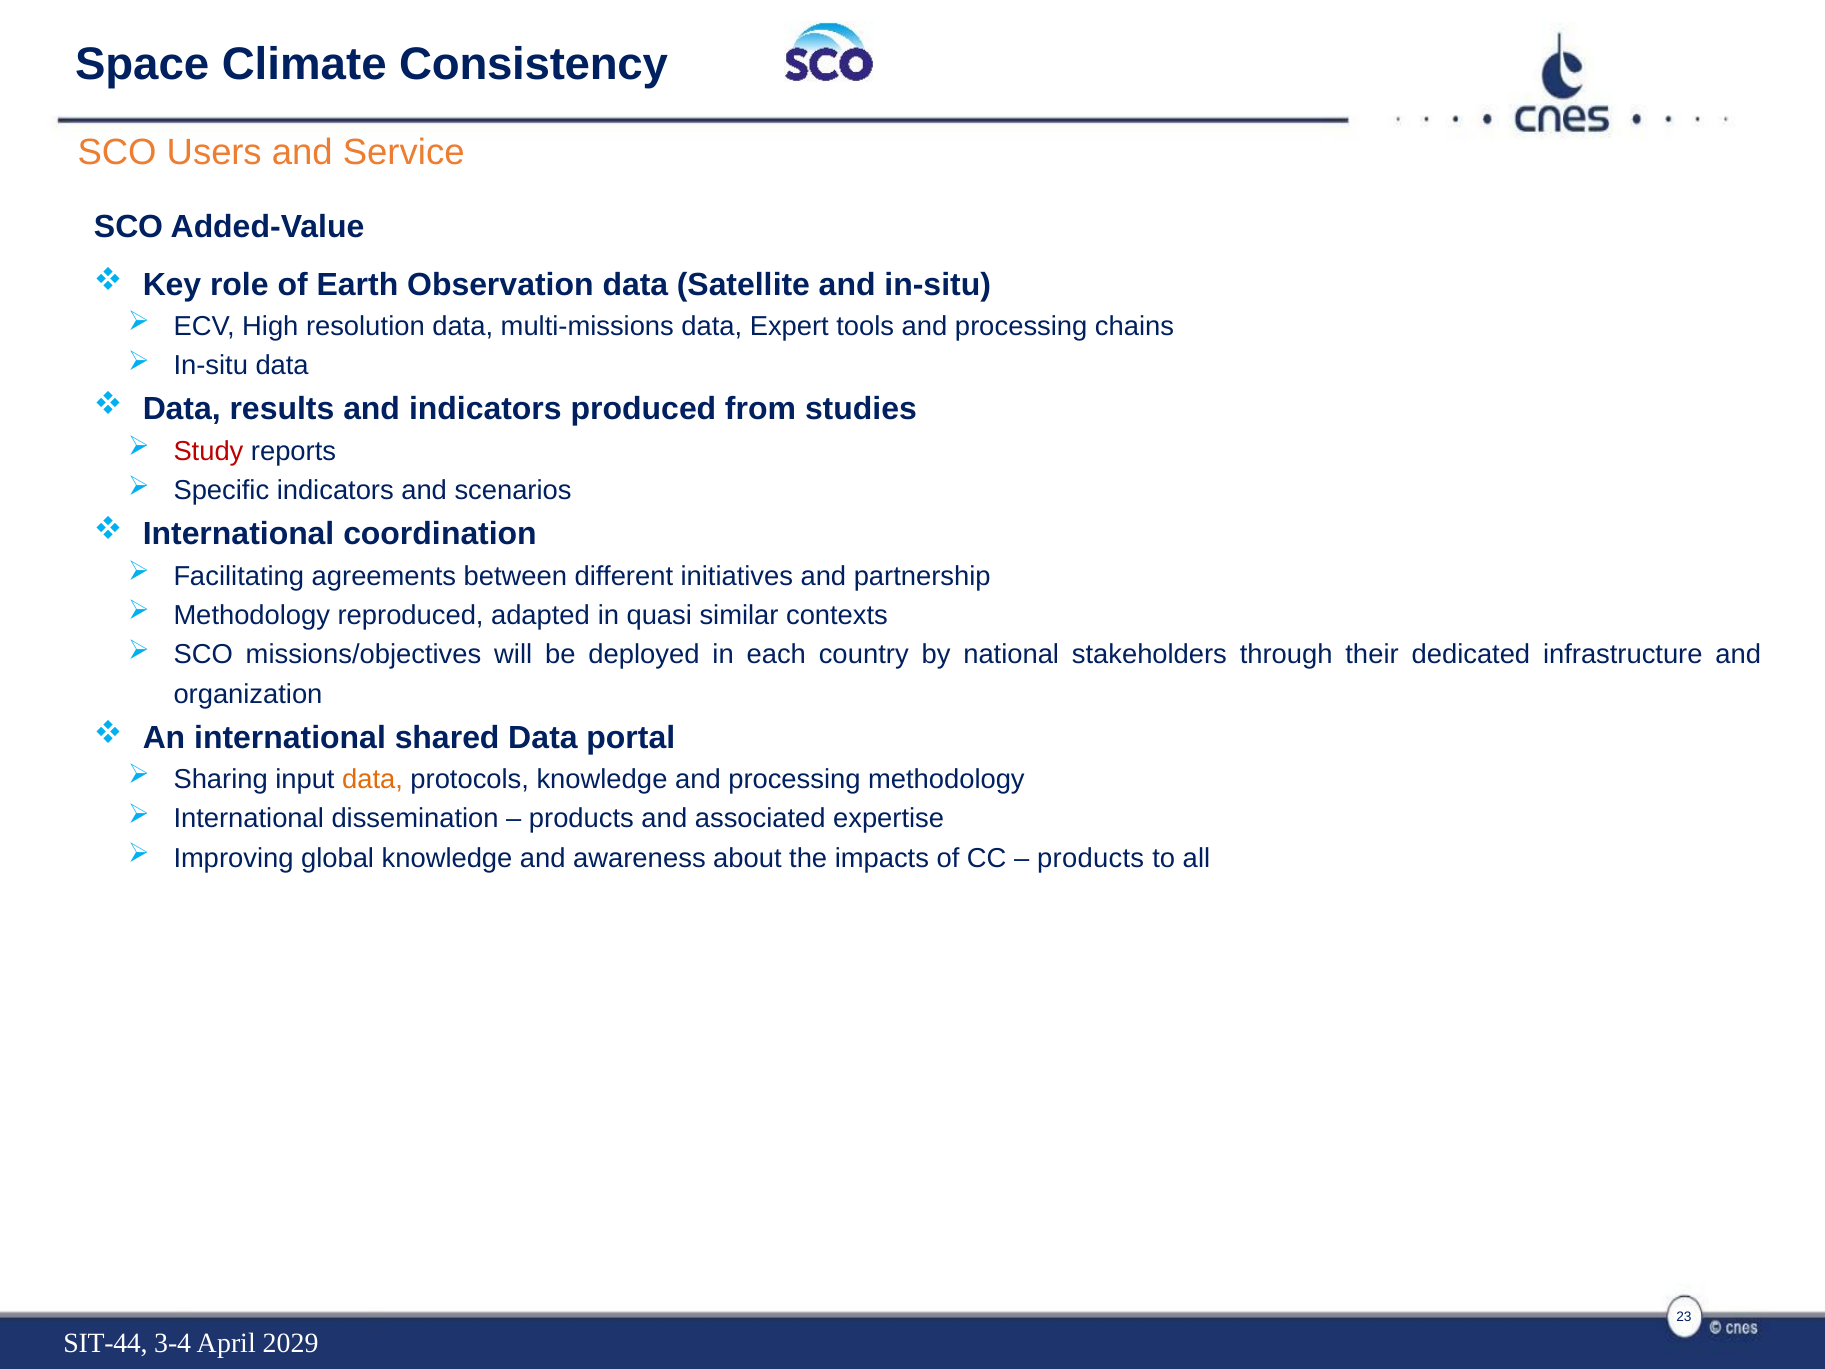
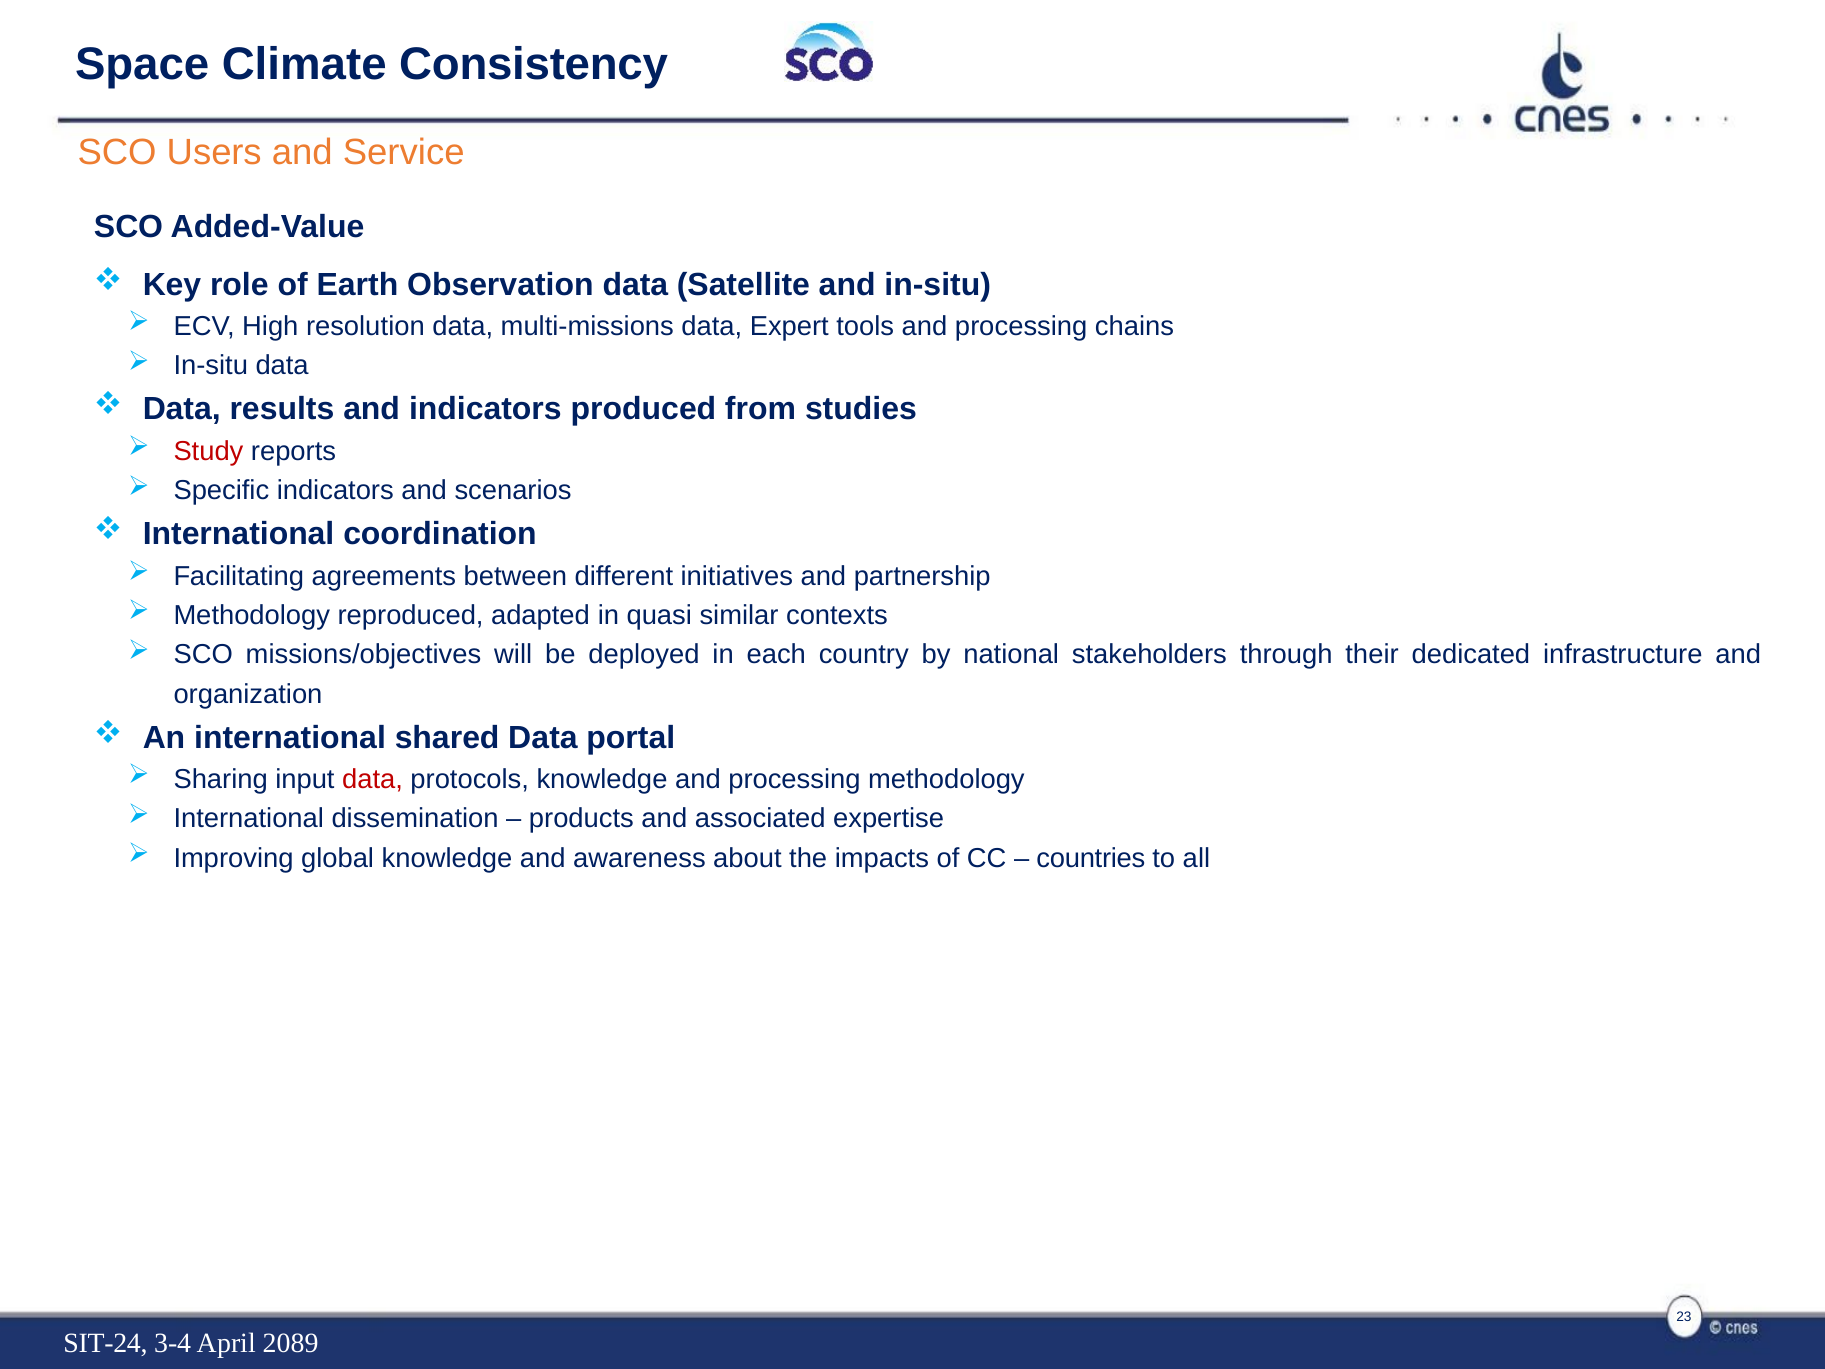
data colour: orange -> red (373, 779)
products: products -> countries (1091, 858)
SIT-44: SIT-44 -> SIT-24 (106, 1343)
2029: 2029 -> 2089 (291, 1343)
